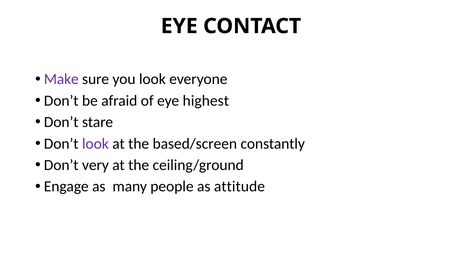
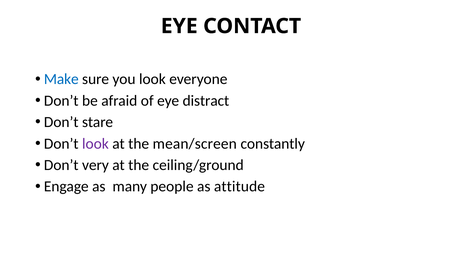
Make colour: purple -> blue (61, 79)
highest: highest -> distract (206, 101)
based/screen: based/screen -> mean/screen (195, 144)
